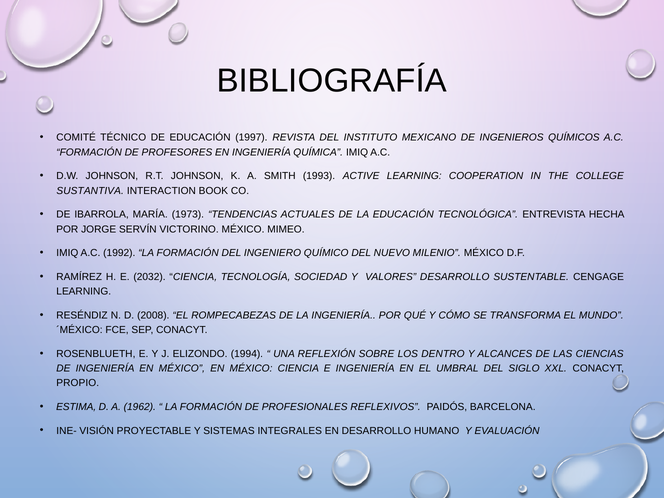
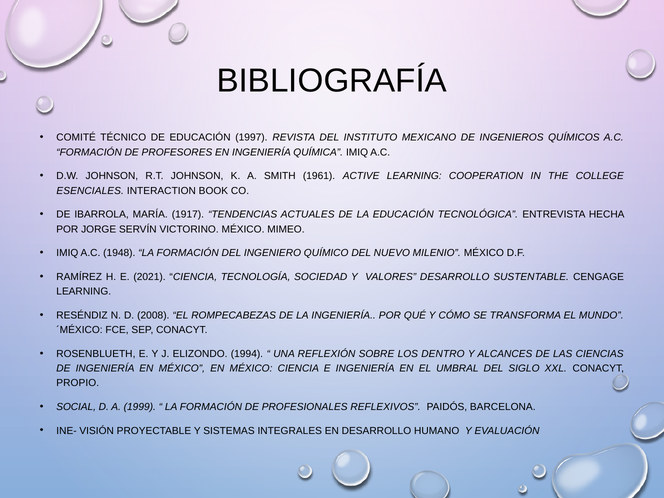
1993: 1993 -> 1961 (319, 176)
SUSTANTIVA: SUSTANTIVA -> ESENCIALES (90, 191)
1973: 1973 -> 1917 (188, 215)
1992: 1992 -> 1948 (119, 253)
2032: 2032 -> 2021 (150, 277)
ESTIMA: ESTIMA -> SOCIAL (76, 407)
1962: 1962 -> 1999 (140, 407)
